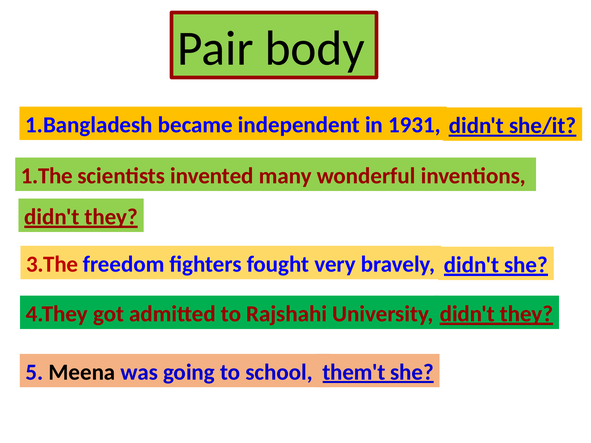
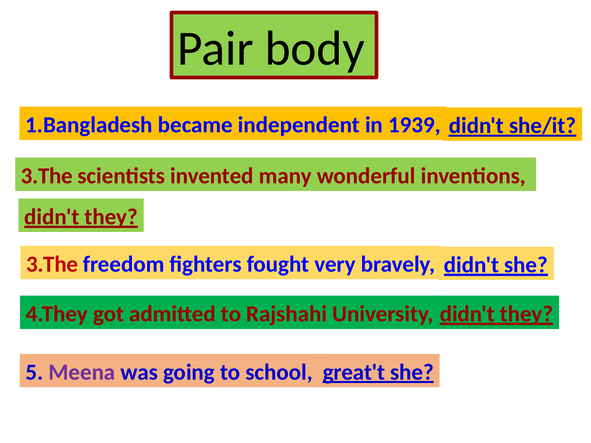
1931: 1931 -> 1939 (414, 125)
1.The: 1.The -> 3.The (47, 176)
Meena colour: black -> purple (82, 372)
them't: them't -> great't (354, 372)
